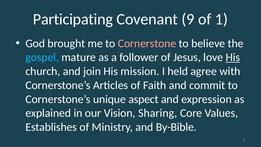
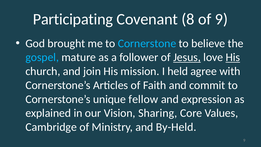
Covenant 9: 9 -> 8 (188, 19)
of 1: 1 -> 9 (221, 19)
Cornerstone colour: pink -> light blue (147, 43)
Jesus underline: none -> present (187, 57)
aspect: aspect -> fellow (143, 99)
Establishes: Establishes -> Cambridge (51, 127)
By-Bible: By-Bible -> By-Held (176, 127)
